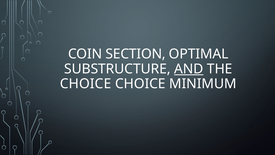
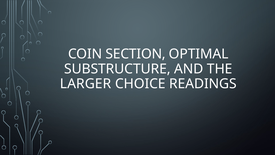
AND underline: present -> none (189, 69)
CHOICE: CHOICE -> LARGER (86, 84)
MINIMUM: MINIMUM -> READINGS (203, 84)
